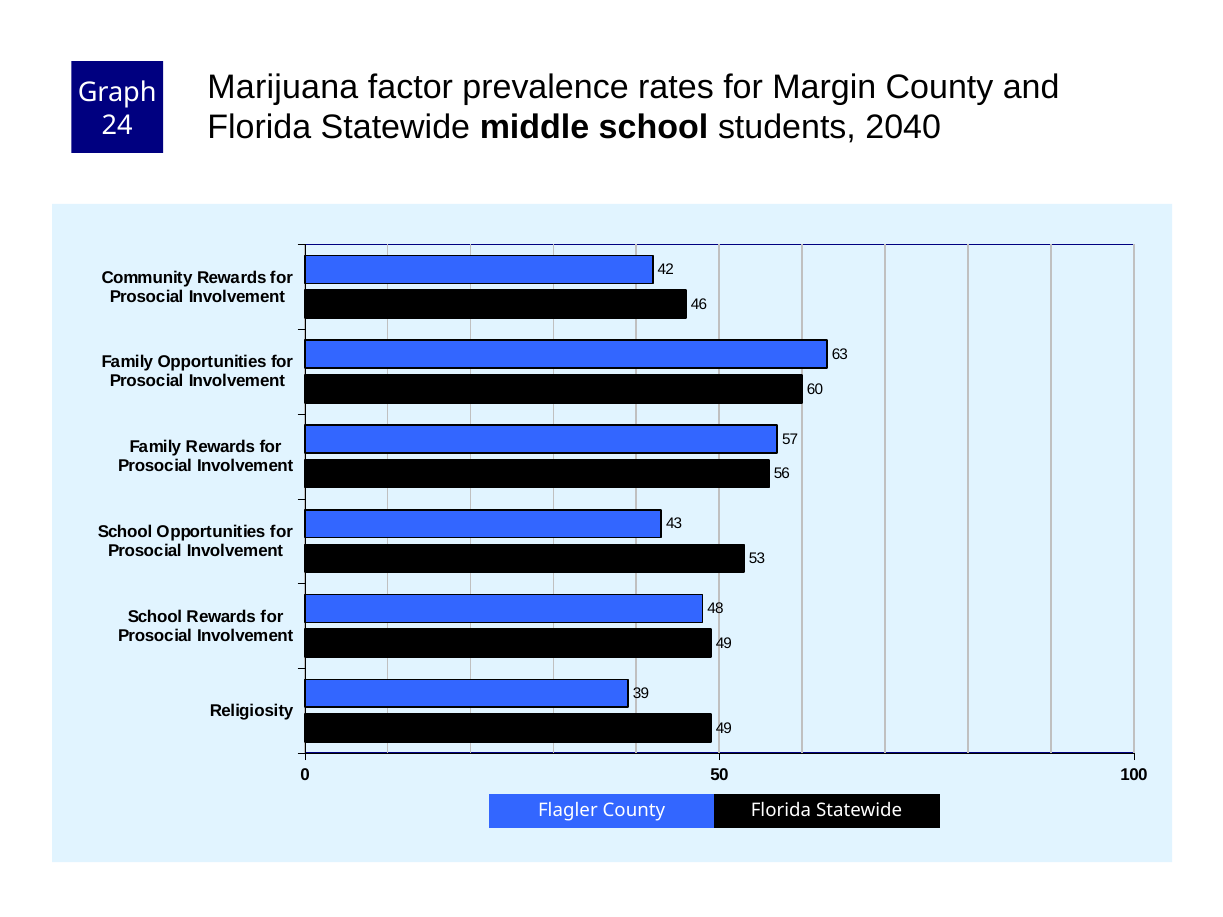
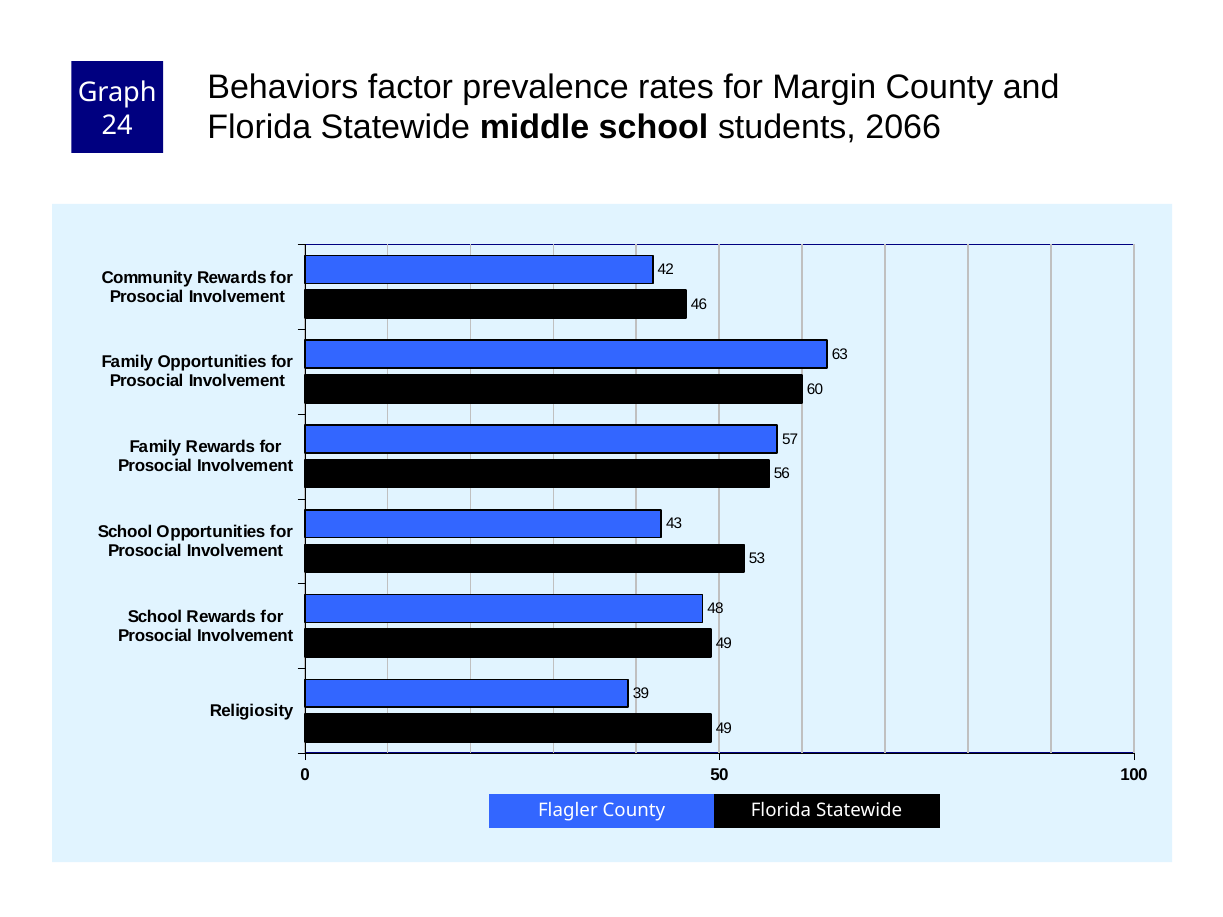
Marijuana: Marijuana -> Behaviors (283, 87)
2040: 2040 -> 2066 (903, 128)
